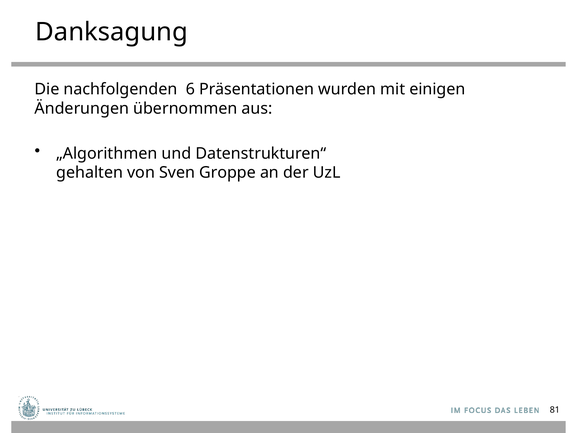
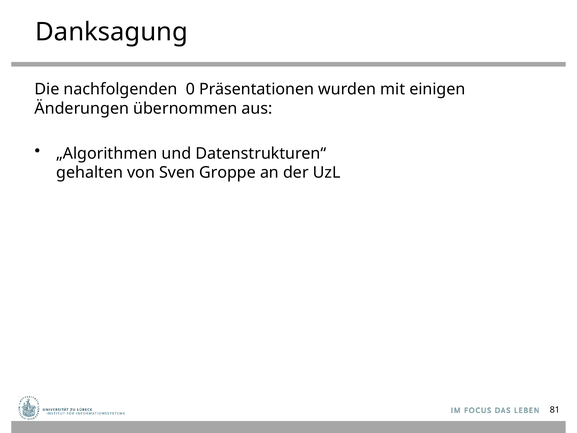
6: 6 -> 0 (190, 89)
